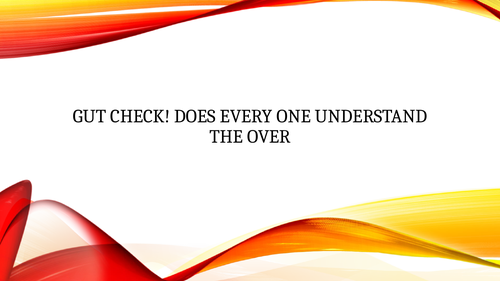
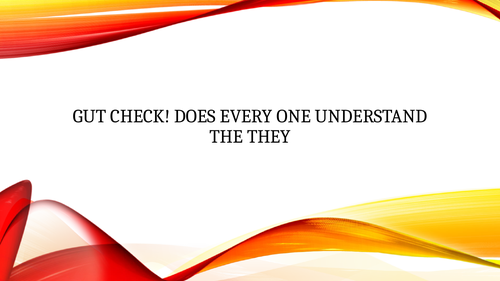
OVER: OVER -> THEY (269, 137)
